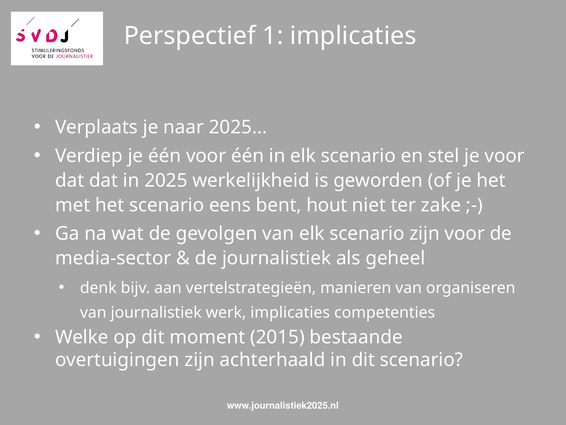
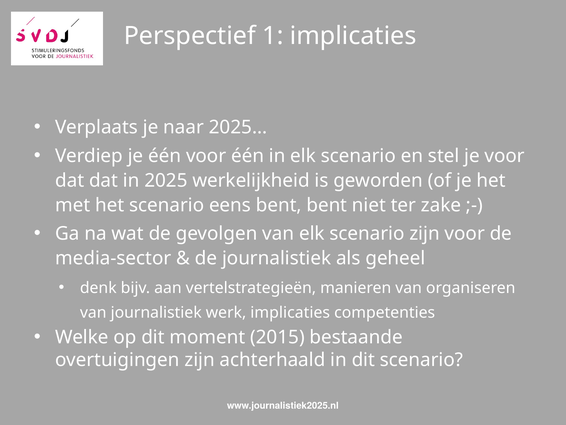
bent hout: hout -> bent (327, 205)
